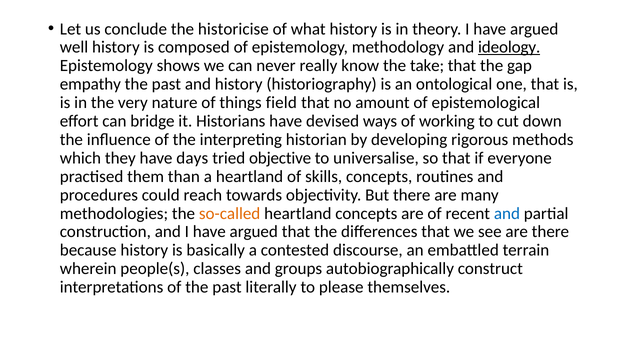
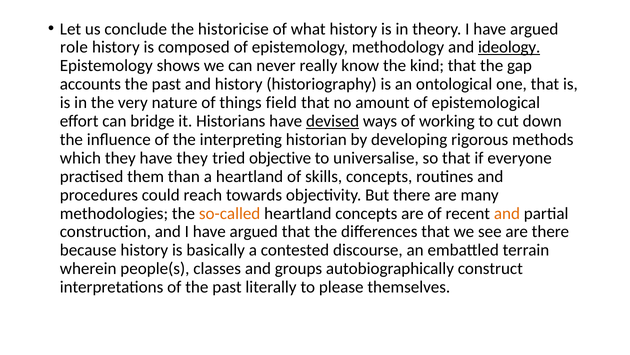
well: well -> role (74, 47)
take: take -> kind (427, 66)
empathy: empathy -> accounts (90, 84)
devised underline: none -> present (333, 121)
have days: days -> they (192, 158)
and colour: blue -> orange (507, 213)
